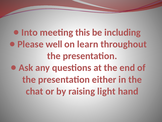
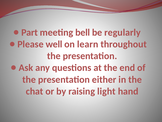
Into: Into -> Part (30, 32)
this: this -> bell (83, 32)
including: including -> regularly (122, 32)
